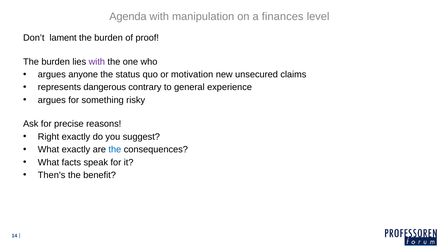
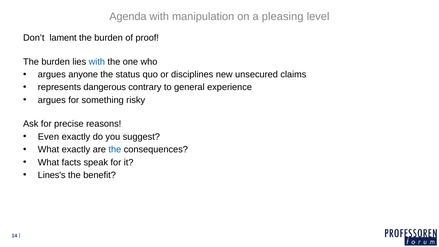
finances: finances -> pleasing (283, 17)
with colour: purple -> blue (97, 62)
motivation: motivation -> disciplines (192, 74)
Right: Right -> Even (48, 137)
Then's: Then's -> Lines's (52, 175)
